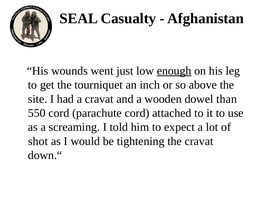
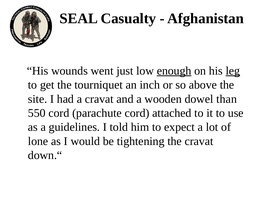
leg underline: none -> present (233, 71)
screaming: screaming -> guidelines (74, 127)
shot: shot -> lone (38, 141)
